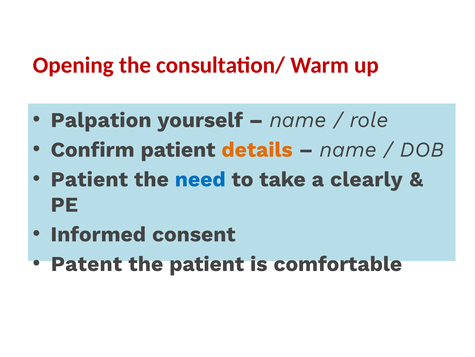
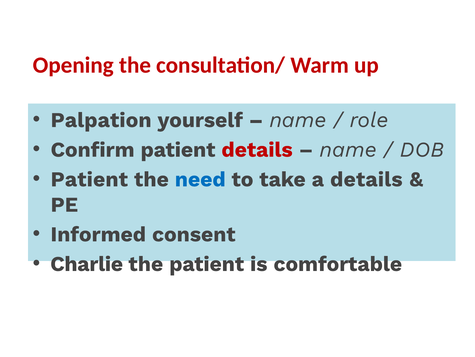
details colour: orange -> red (257, 149)
a clearly: clearly -> details (366, 179)
Patent: Patent -> Charlie (87, 263)
